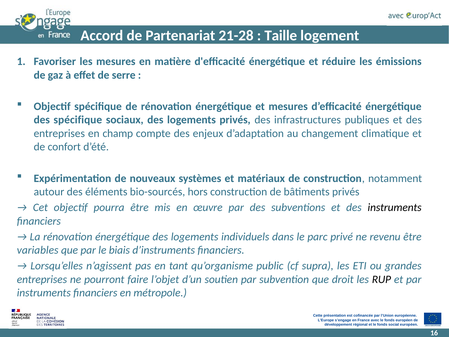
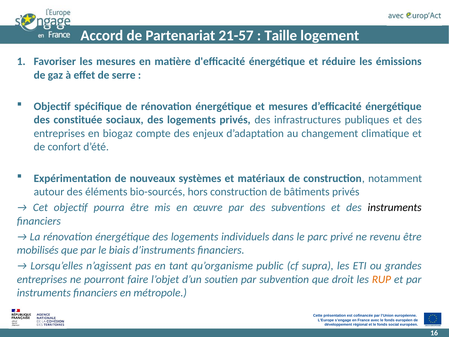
21-28: 21-28 -> 21-57 (236, 36)
des spécifique: spécifique -> constituée (78, 120)
champ: champ -> biogaz (118, 133)
variables: variables -> mobilisés (38, 250)
RUP colour: black -> orange (381, 279)
